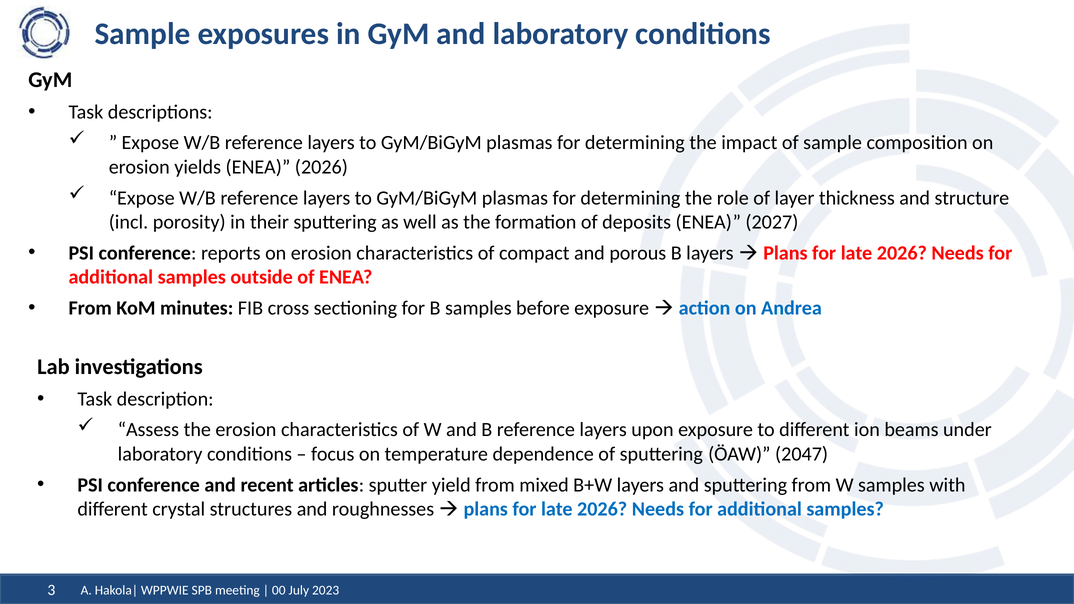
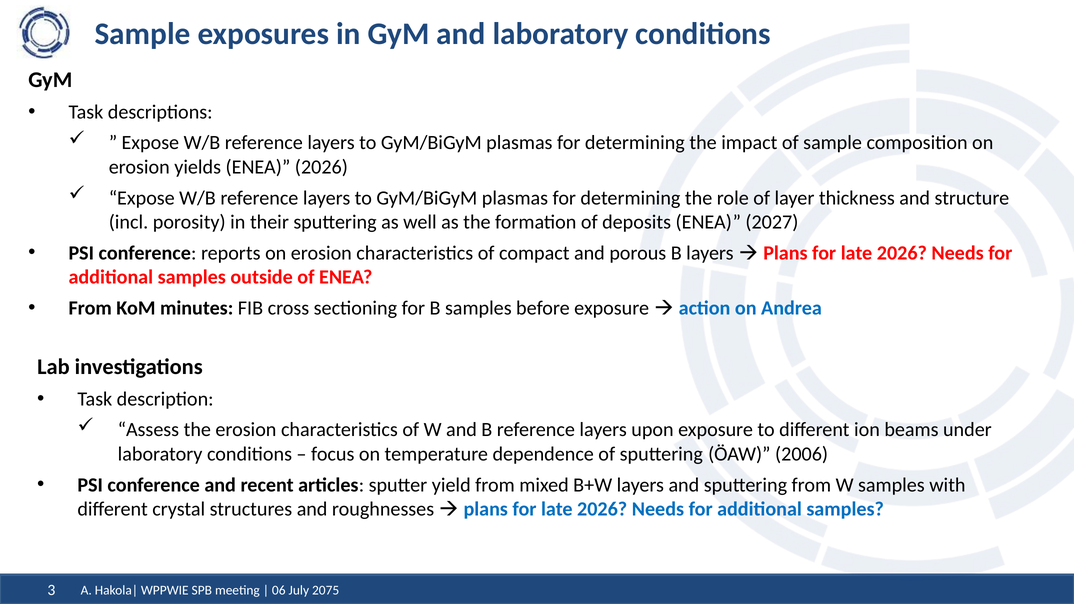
2047: 2047 -> 2006 (802, 454)
00: 00 -> 06 (279, 590)
2023: 2023 -> 2075 (326, 590)
